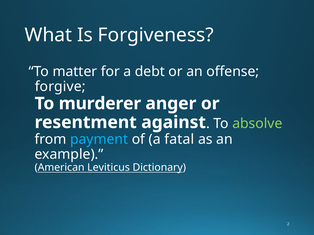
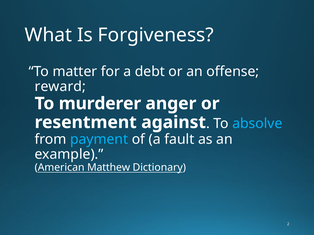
forgive: forgive -> reward (60, 87)
absolve colour: light green -> light blue (257, 124)
fatal: fatal -> fault (179, 140)
Leviticus: Leviticus -> Matthew (109, 168)
